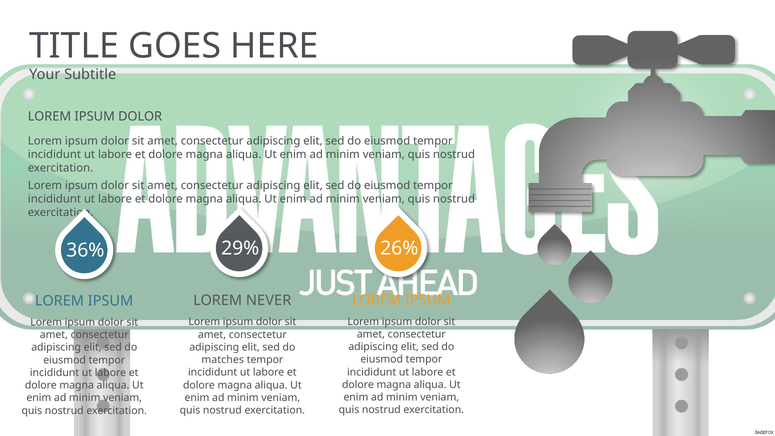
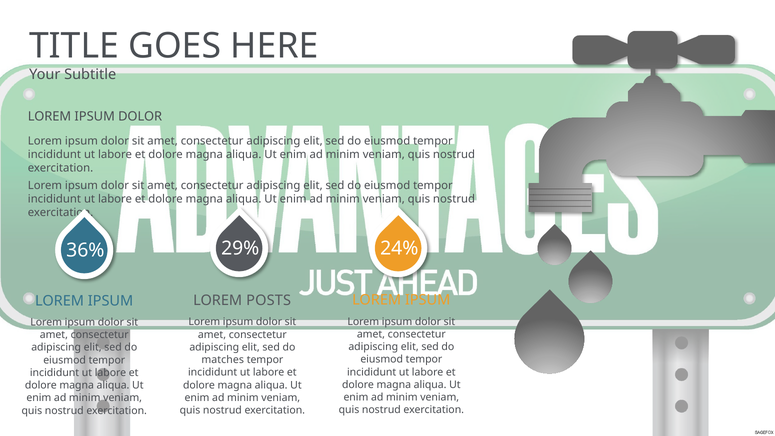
26%: 26% -> 24% (399, 248)
NEVER: NEVER -> POSTS (269, 300)
